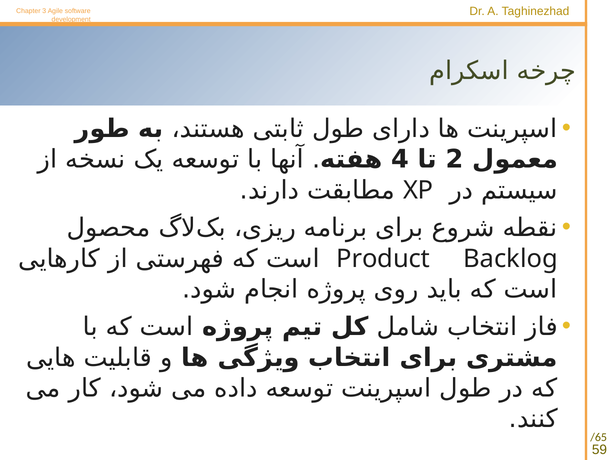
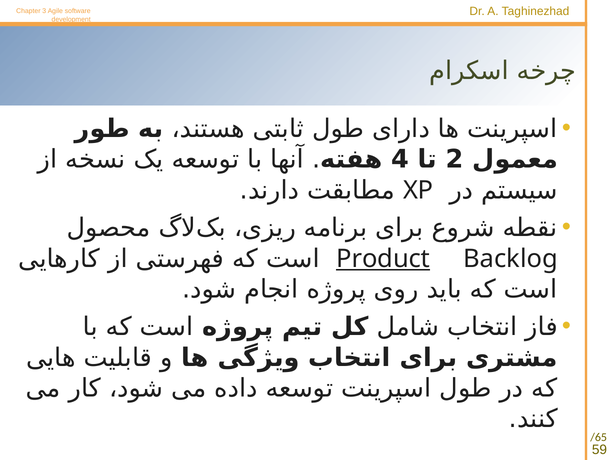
Product underline: none -> present (383, 258)
